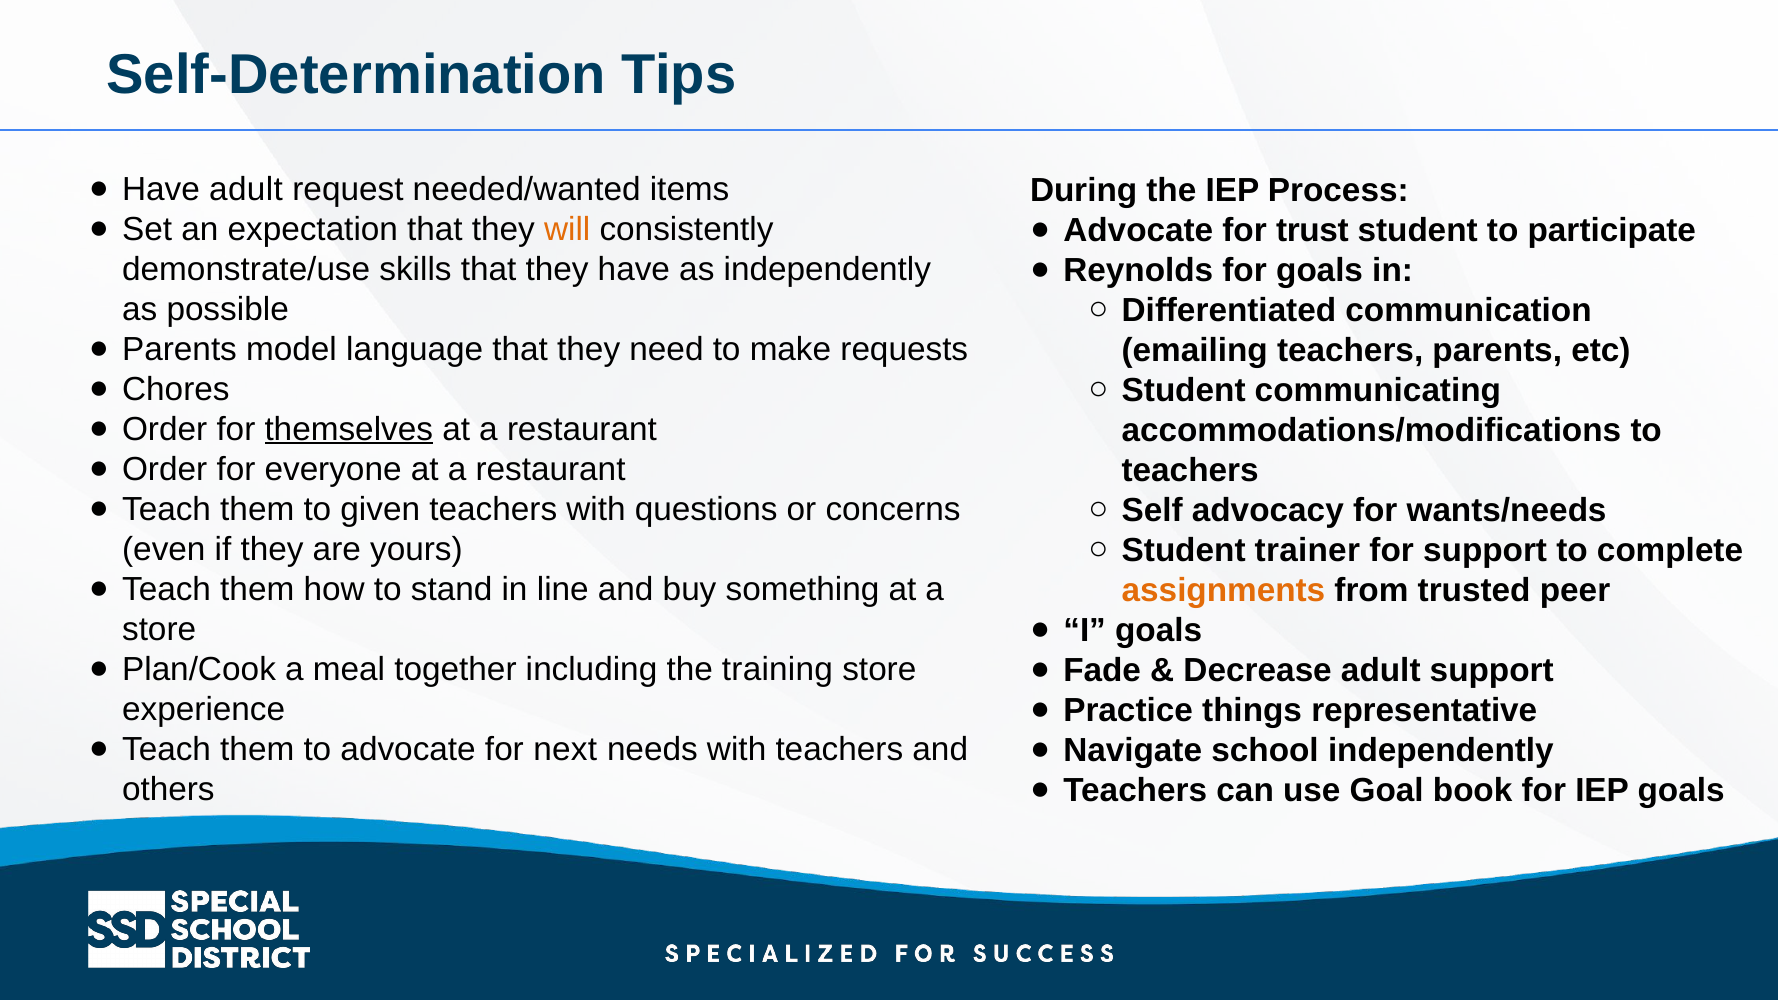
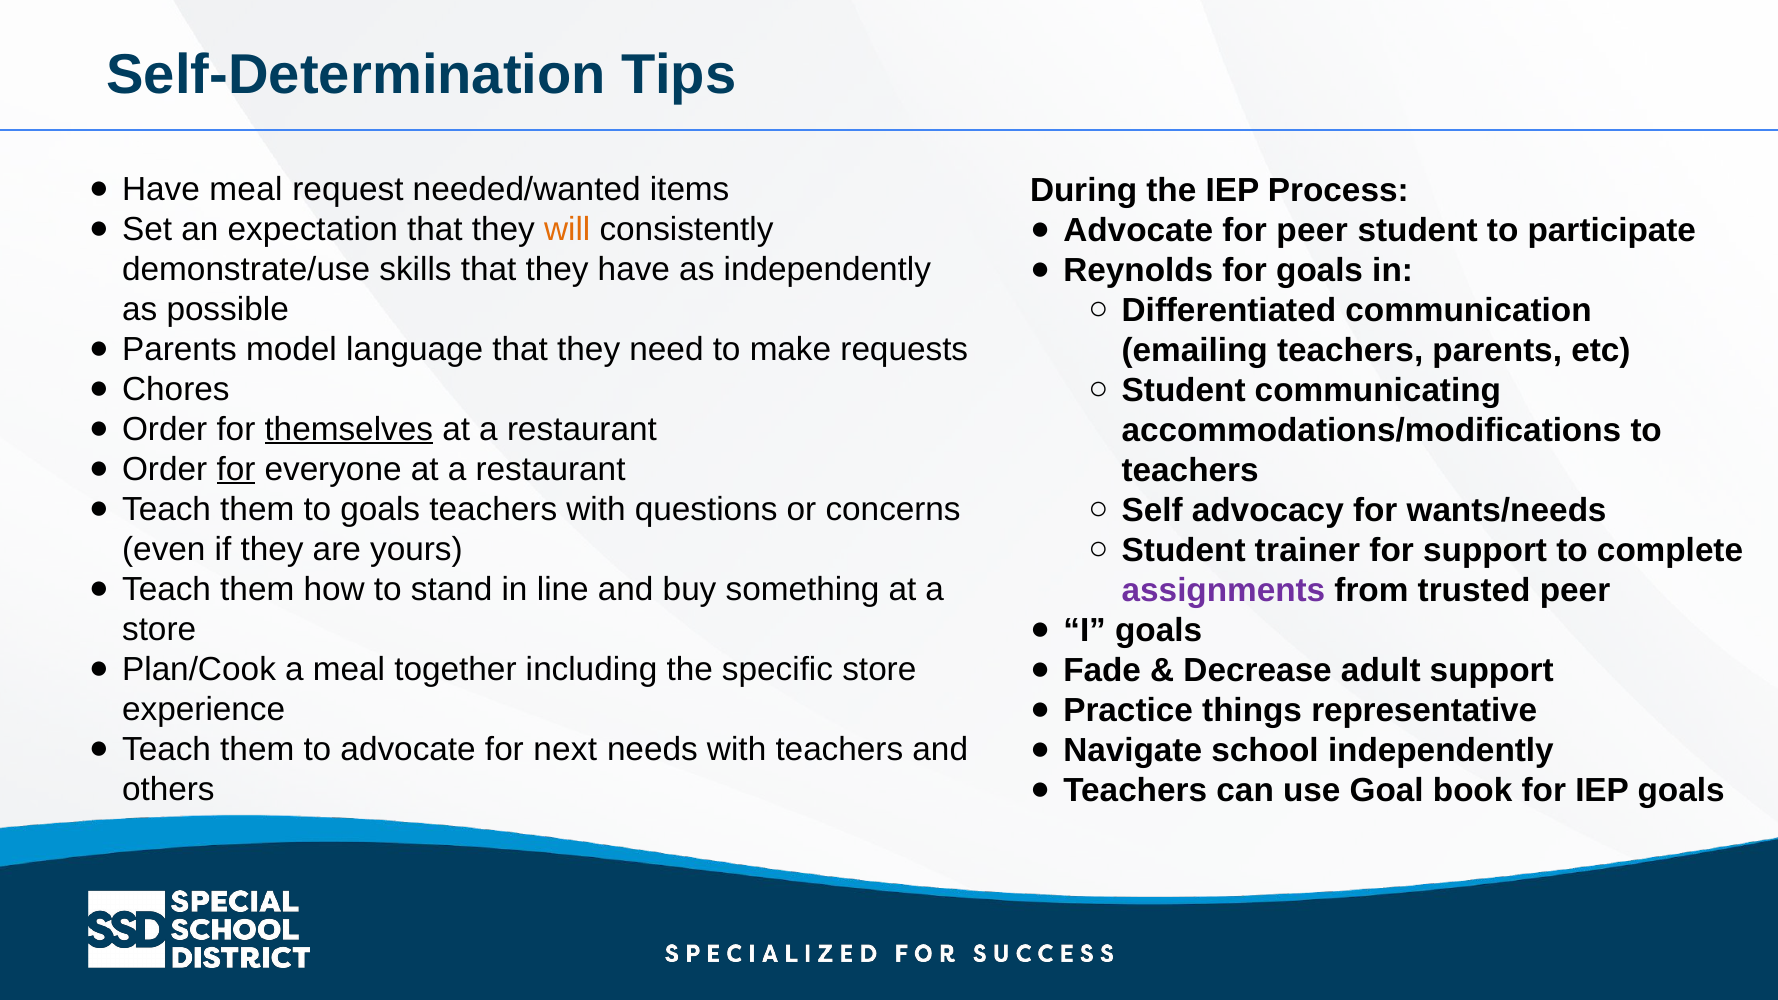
Have adult: adult -> meal (246, 189)
for trust: trust -> peer (1312, 230)
for underline: none -> present (236, 469)
to given: given -> goals (380, 509)
assignments colour: orange -> purple (1223, 590)
training: training -> specific (778, 669)
